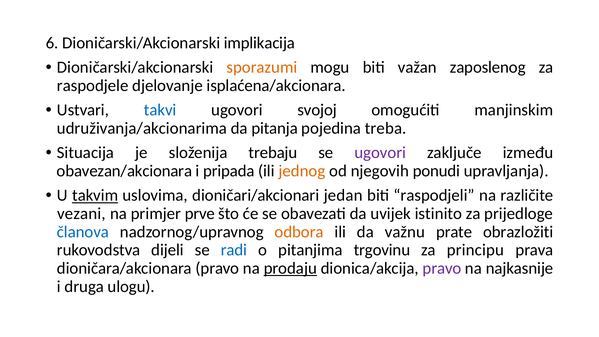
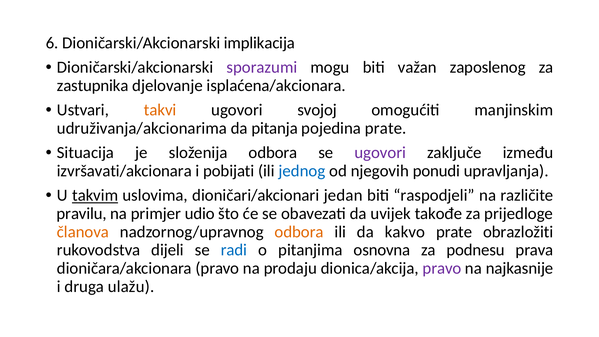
sporazumi colour: orange -> purple (262, 67)
raspodjele: raspodjele -> zastupnika (93, 86)
takvi colour: blue -> orange (160, 110)
pojedina treba: treba -> prate (386, 128)
složenija trebaju: trebaju -> odbora (273, 153)
obavezan/akcionara: obavezan/akcionara -> izvršavati/akcionara (124, 171)
pripada: pripada -> pobijati (229, 171)
jednog colour: orange -> blue (302, 171)
vezani: vezani -> pravilu (82, 214)
prve: prve -> udio (200, 214)
istinito: istinito -> takođe (438, 214)
članova colour: blue -> orange (83, 232)
važnu: važnu -> kakvo (405, 232)
trgovinu: trgovinu -> osnovna (382, 250)
principu: principu -> podnesu (476, 250)
prodaju underline: present -> none (290, 268)
ulogu: ulogu -> ulažu (131, 286)
